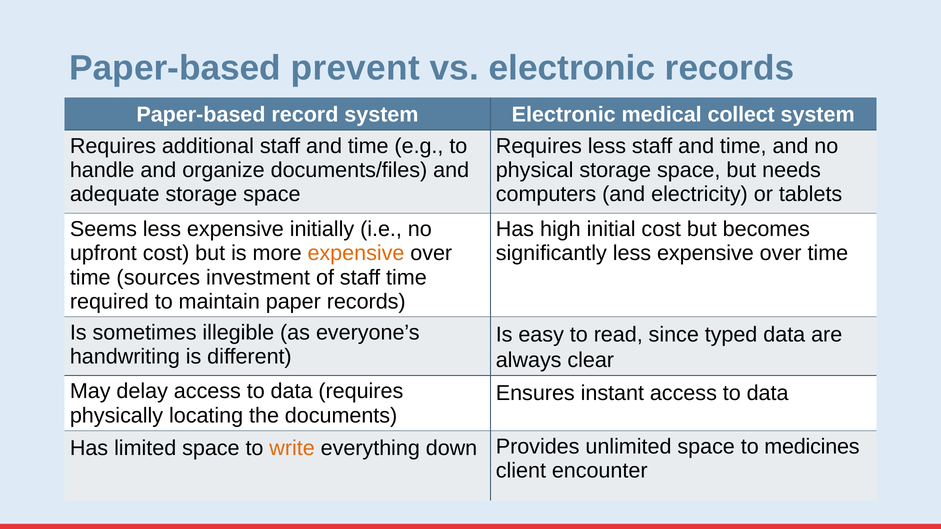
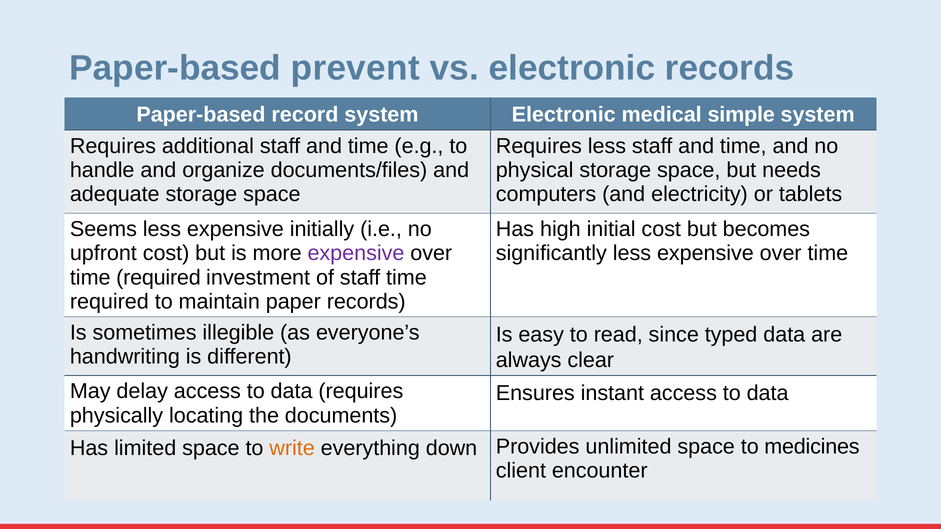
collect: collect -> simple (741, 115)
expensive colour: orange -> purple (356, 253)
sources: sources -> required (158, 278)
